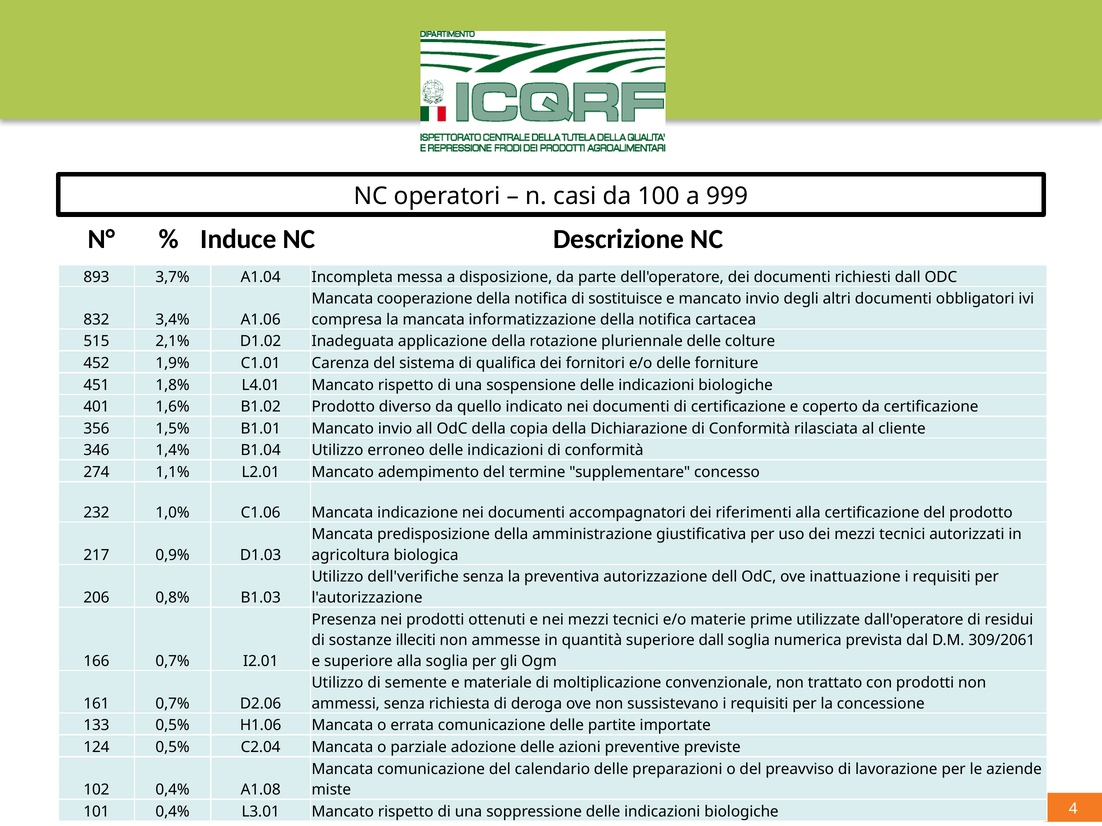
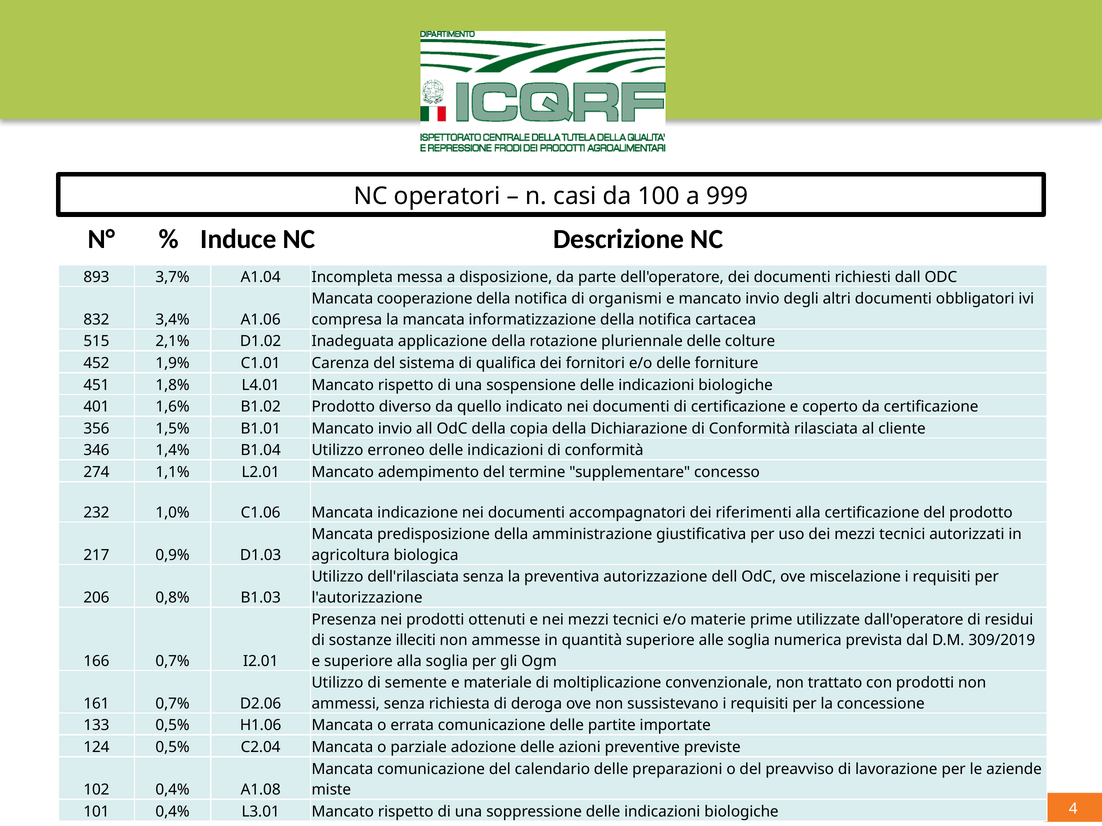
sostituisce: sostituisce -> organismi (625, 299)
dell'verifiche: dell'verifiche -> dell'rilasciata (413, 577)
inattuazione: inattuazione -> miscelazione (855, 577)
superiore dall: dall -> alle (711, 641)
309/2061: 309/2061 -> 309/2019 (1002, 641)
